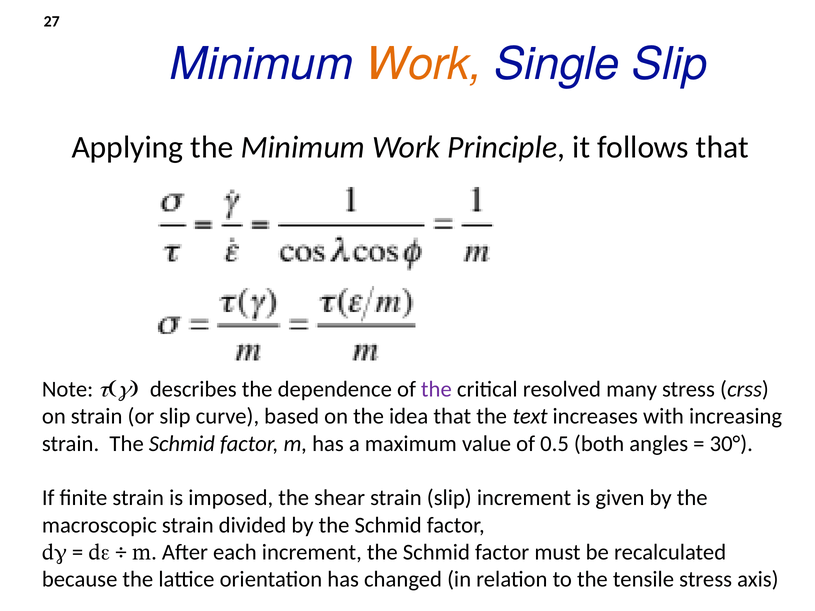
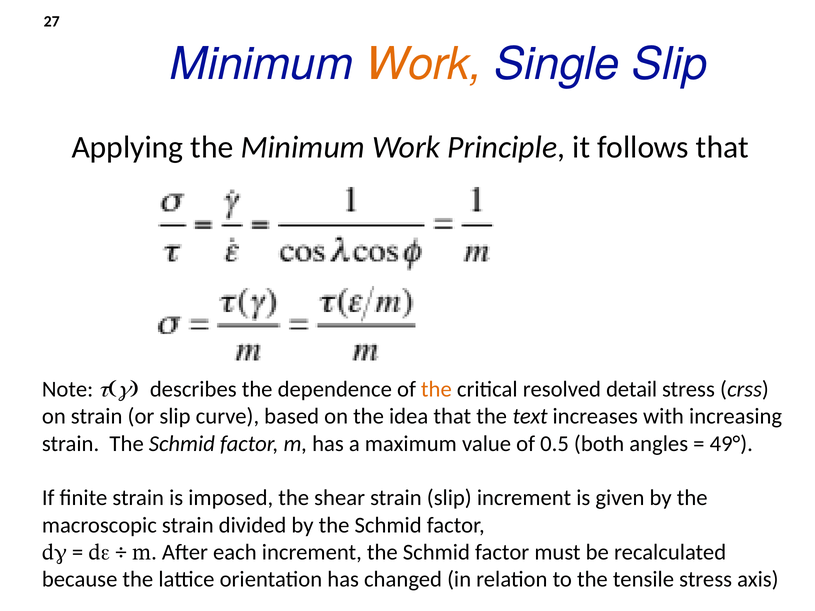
the colour: purple -> orange (436, 389)
many: many -> detail (632, 389)
30°: 30° -> 49° (731, 444)
